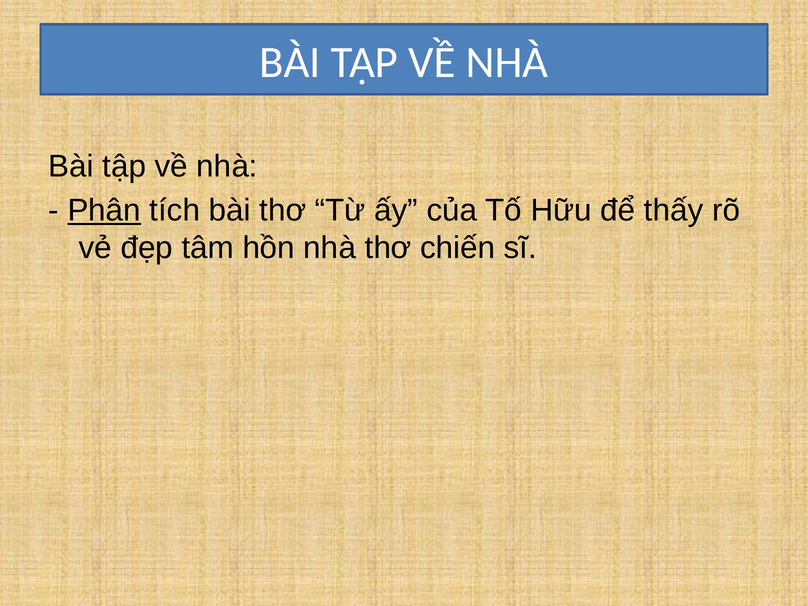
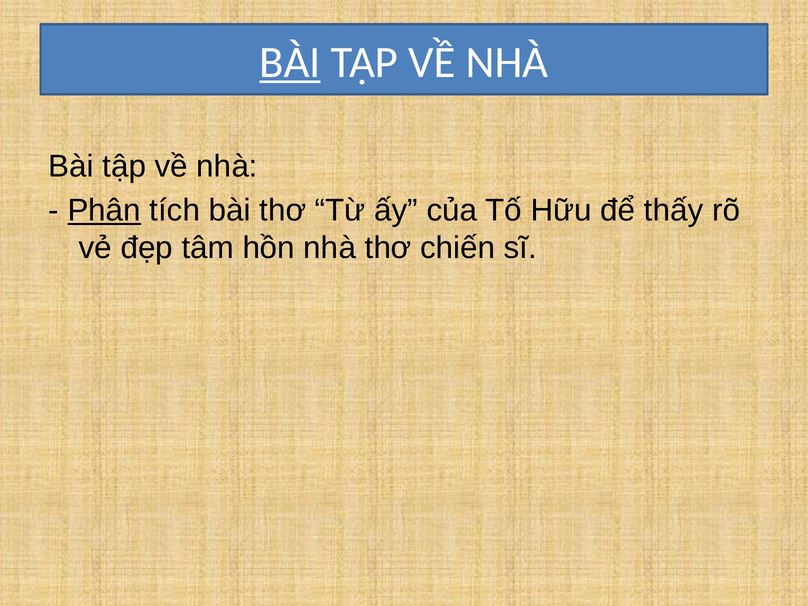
BÀI underline: none -> present (290, 62)
